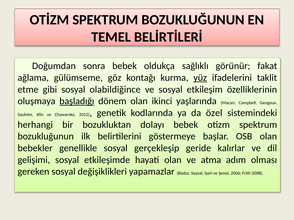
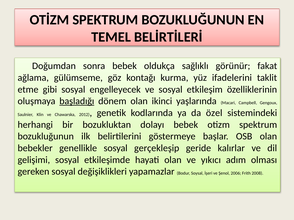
yüz underline: present -> none (200, 78)
olabildiğince: olabildiğince -> engelleyecek (115, 90)
atma: atma -> yıkıcı (211, 160)
